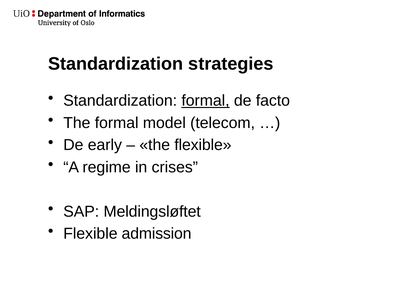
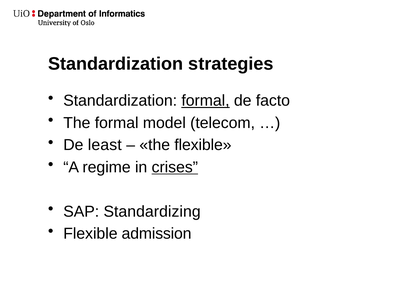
early: early -> least (105, 145)
crises underline: none -> present (175, 167)
Meldingsløftet: Meldingsløftet -> Standardizing (152, 211)
